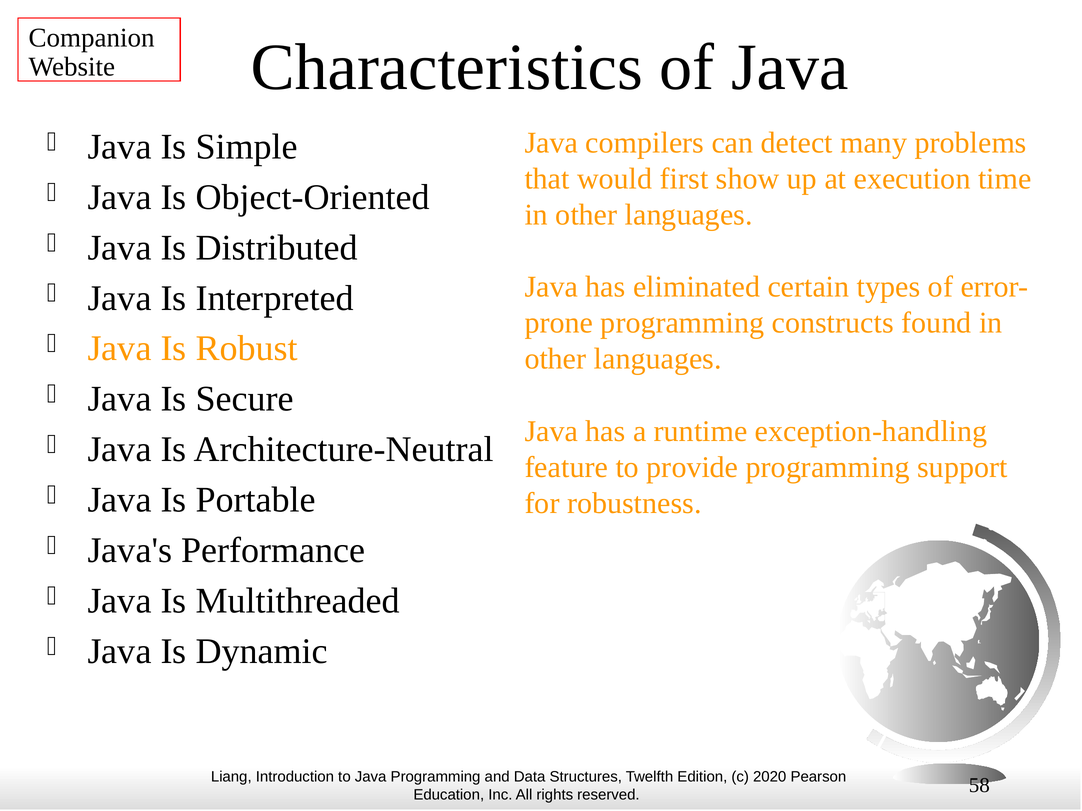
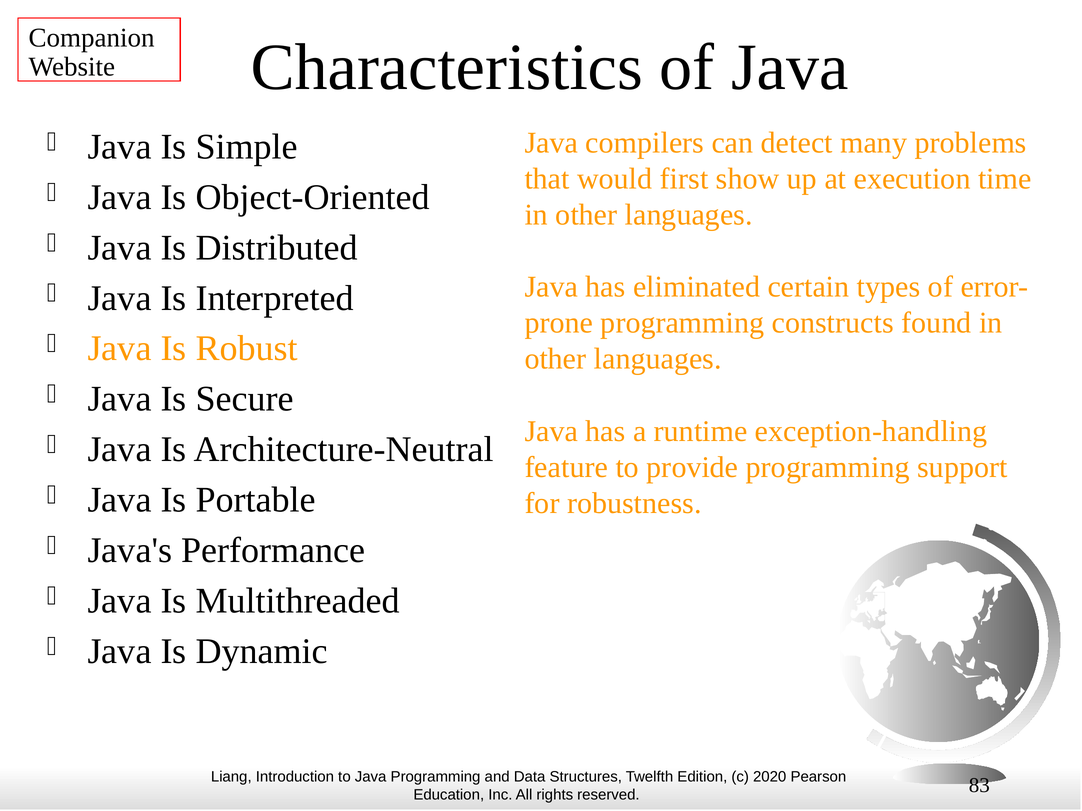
58: 58 -> 83 (979, 786)
